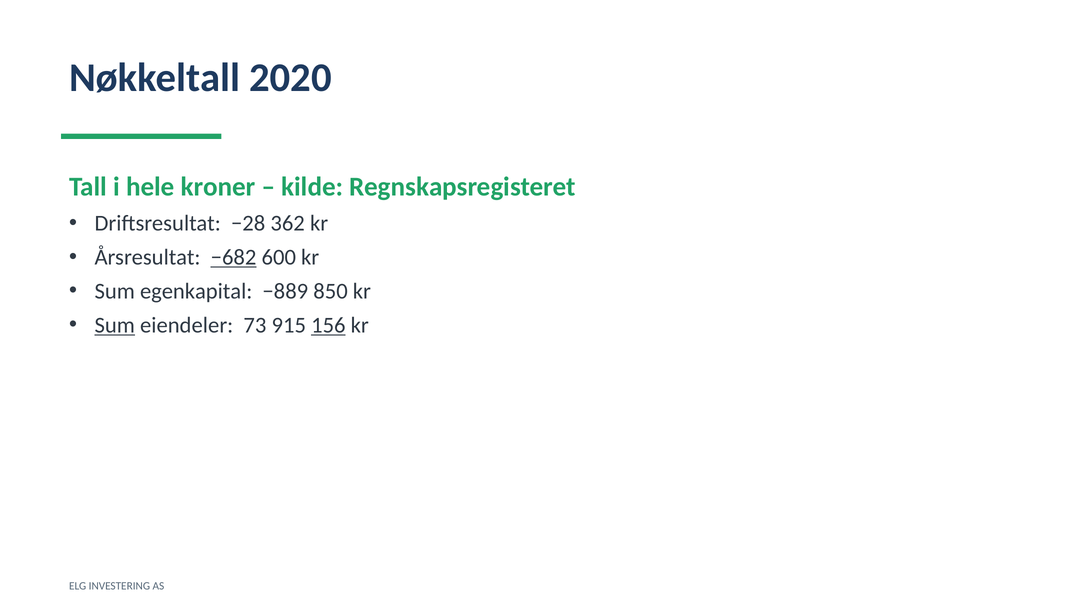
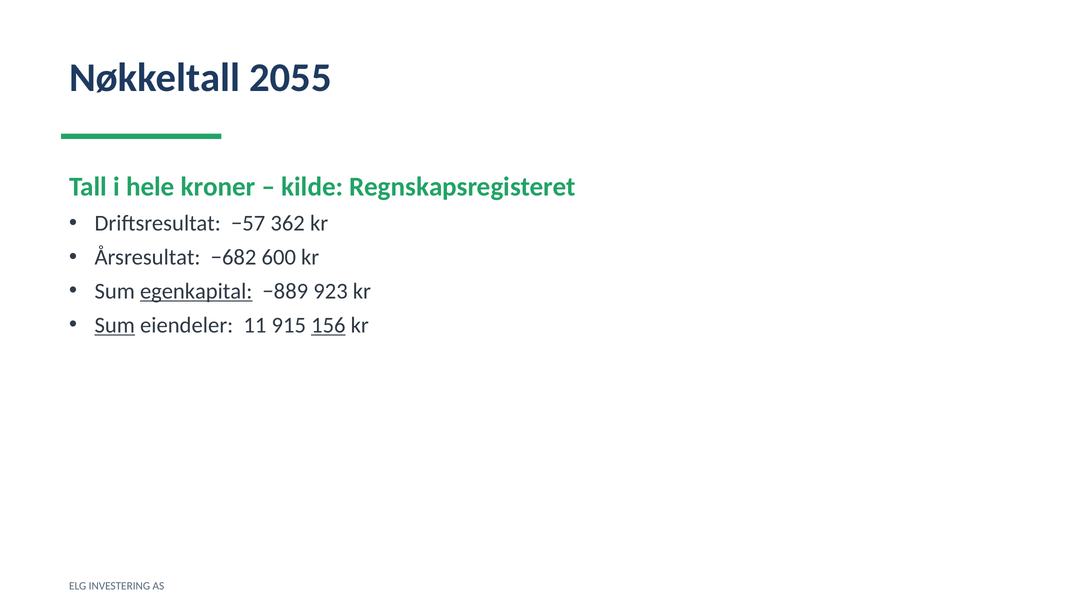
2020: 2020 -> 2055 (290, 78)
−28: −28 -> −57 (248, 223)
−682 underline: present -> none (234, 257)
egenkapital underline: none -> present (196, 291)
850: 850 -> 923 (331, 291)
73: 73 -> 11 (255, 325)
